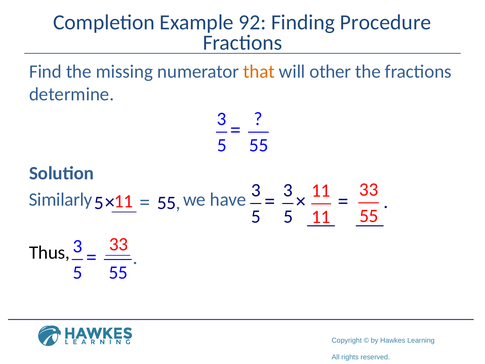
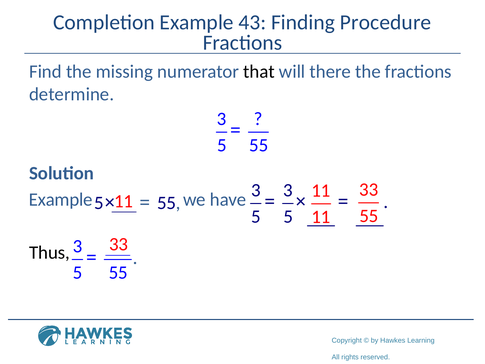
92: 92 -> 43 (252, 23)
that colour: orange -> black (259, 72)
other: other -> there (330, 72)
Similarly: Similarly -> Example (61, 200)
